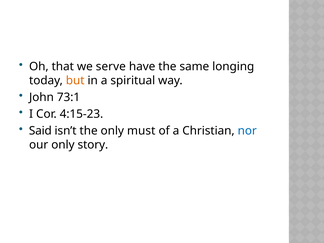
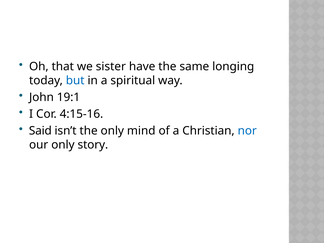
serve: serve -> sister (111, 66)
but colour: orange -> blue (75, 80)
73:1: 73:1 -> 19:1 (68, 97)
4:15-23: 4:15-23 -> 4:15-16 (81, 114)
must: must -> mind (141, 131)
